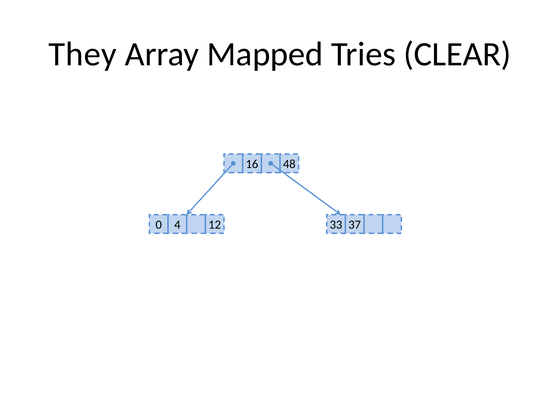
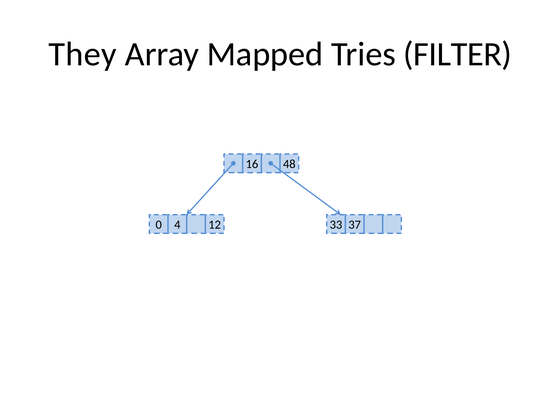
CLEAR: CLEAR -> FILTER (458, 54)
